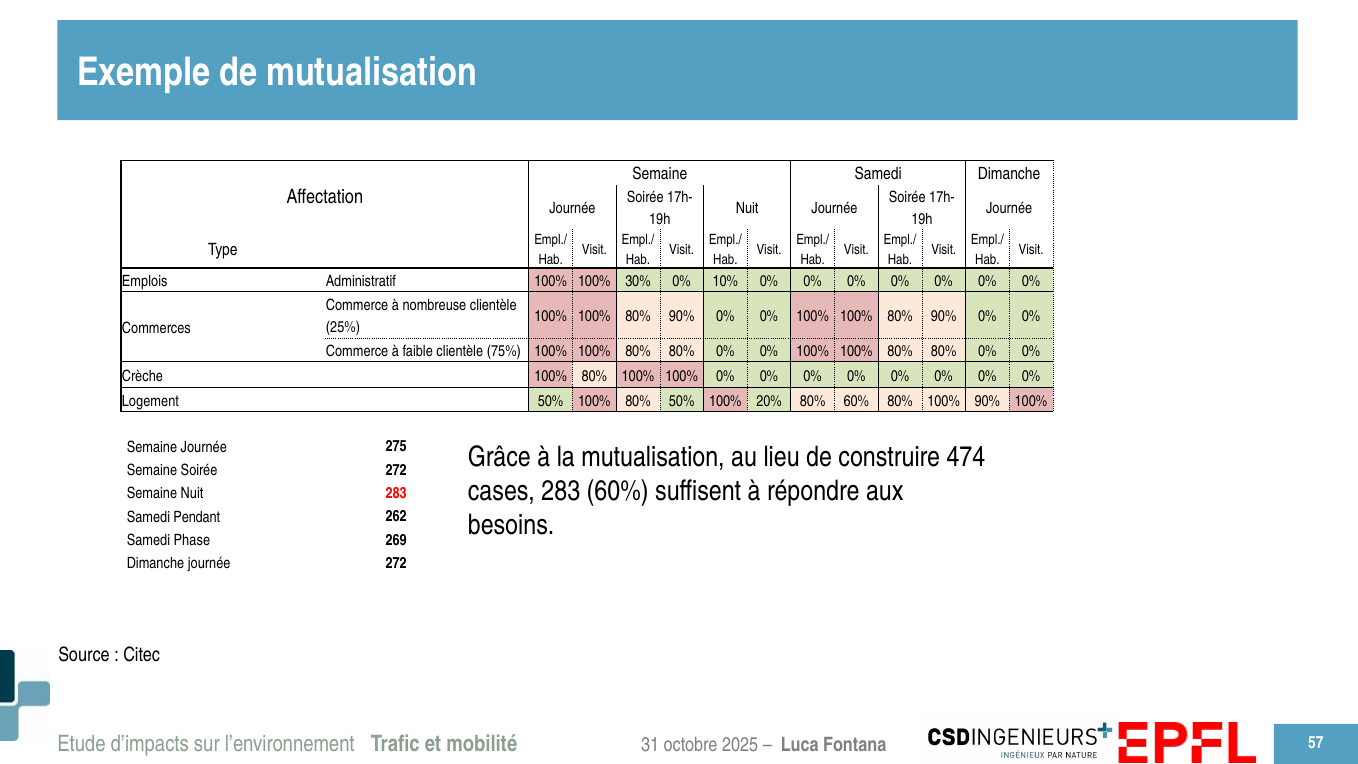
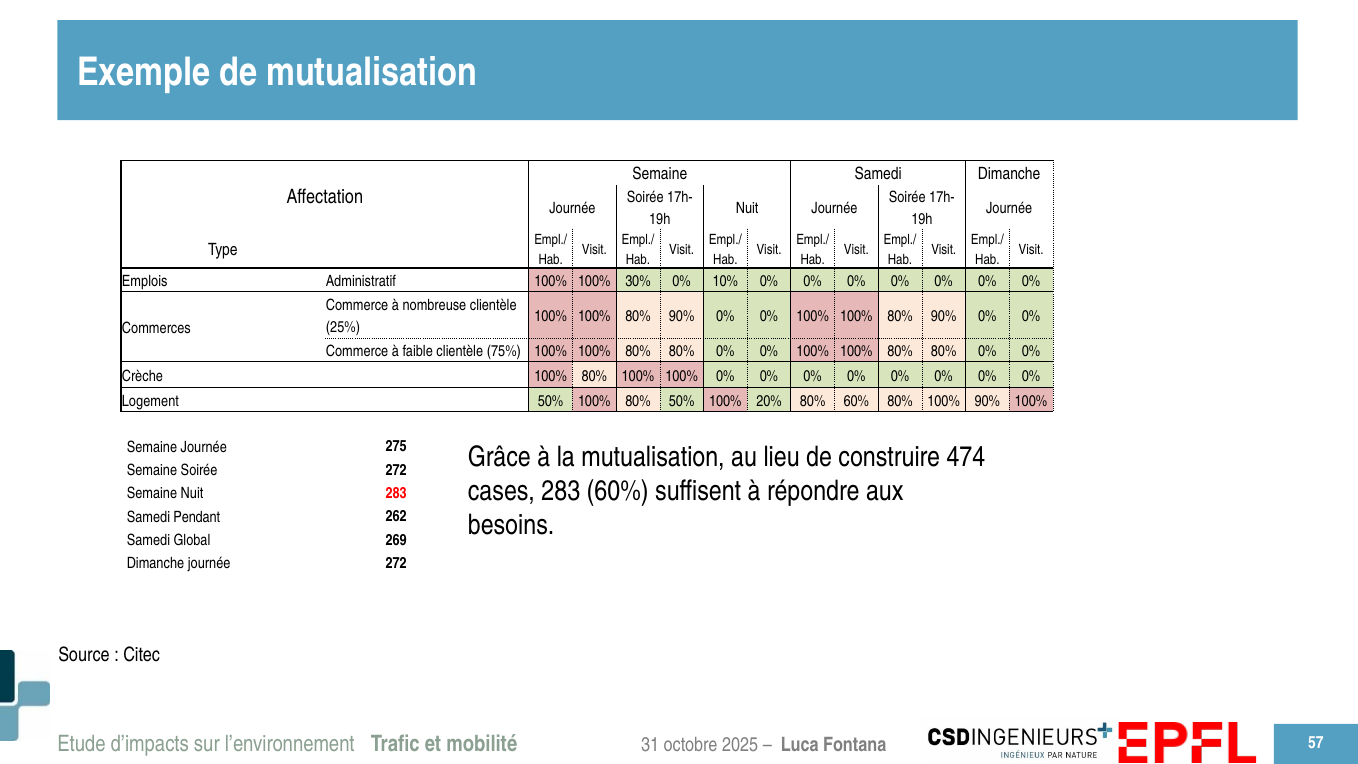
Phase: Phase -> Global (192, 540)
